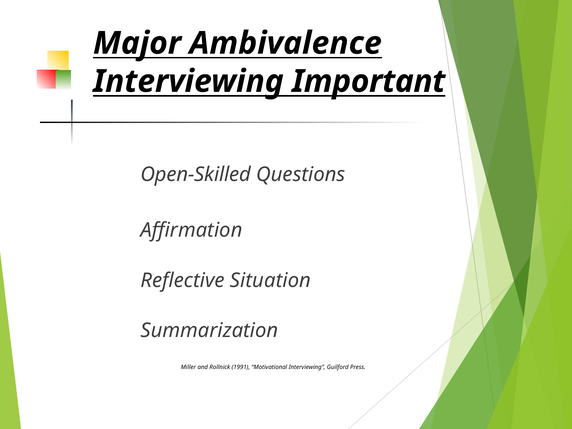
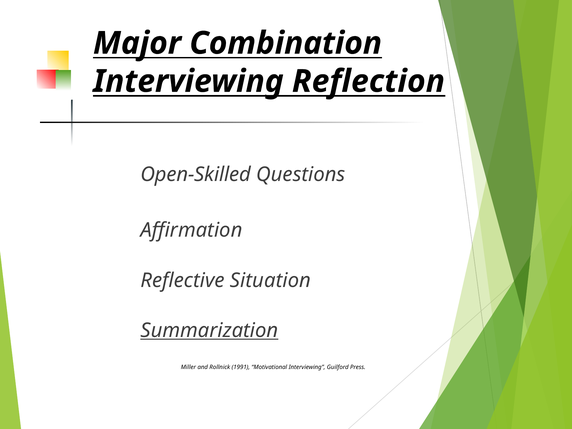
Ambivalence: Ambivalence -> Combination (286, 43)
Important: Important -> Reflection (368, 81)
Summarization underline: none -> present (209, 330)
